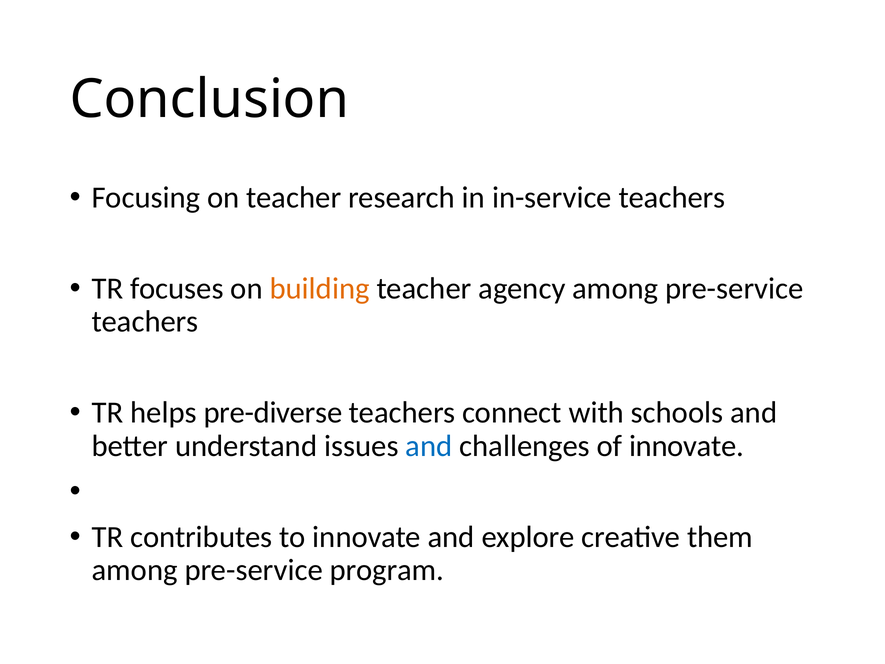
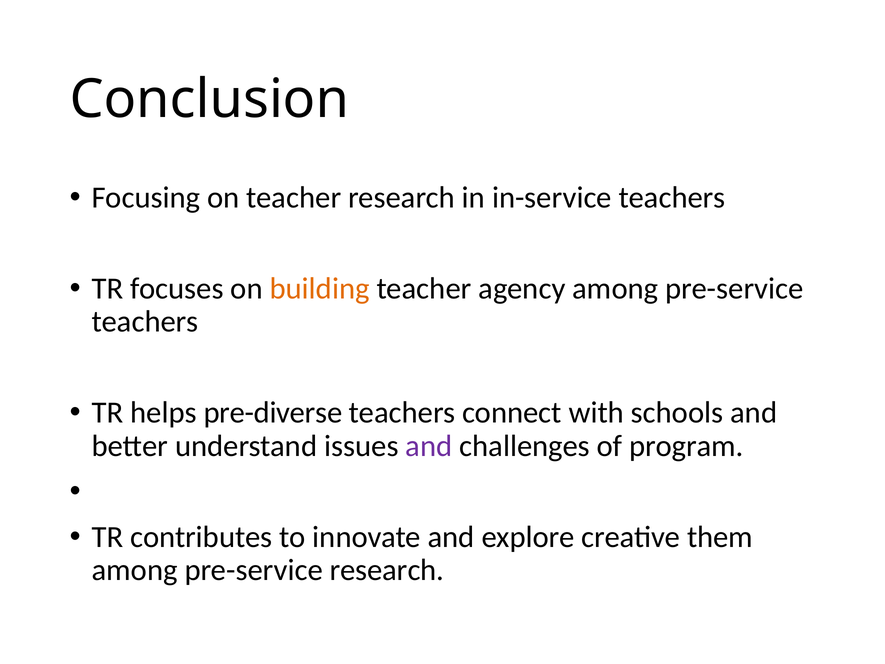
and colour: blue -> purple (429, 446)
of innovate: innovate -> program (686, 446)
pre-service program: program -> research (387, 570)
